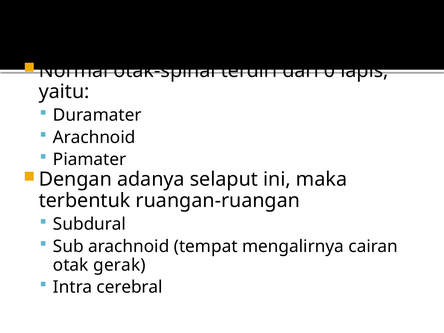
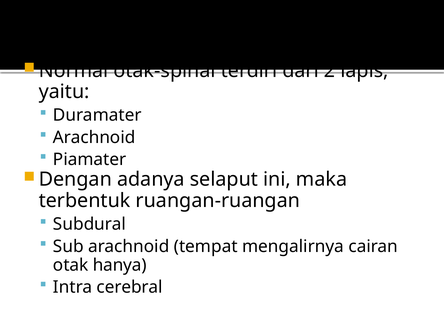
0: 0 -> 2 (330, 70)
gerak: gerak -> hanya (120, 265)
